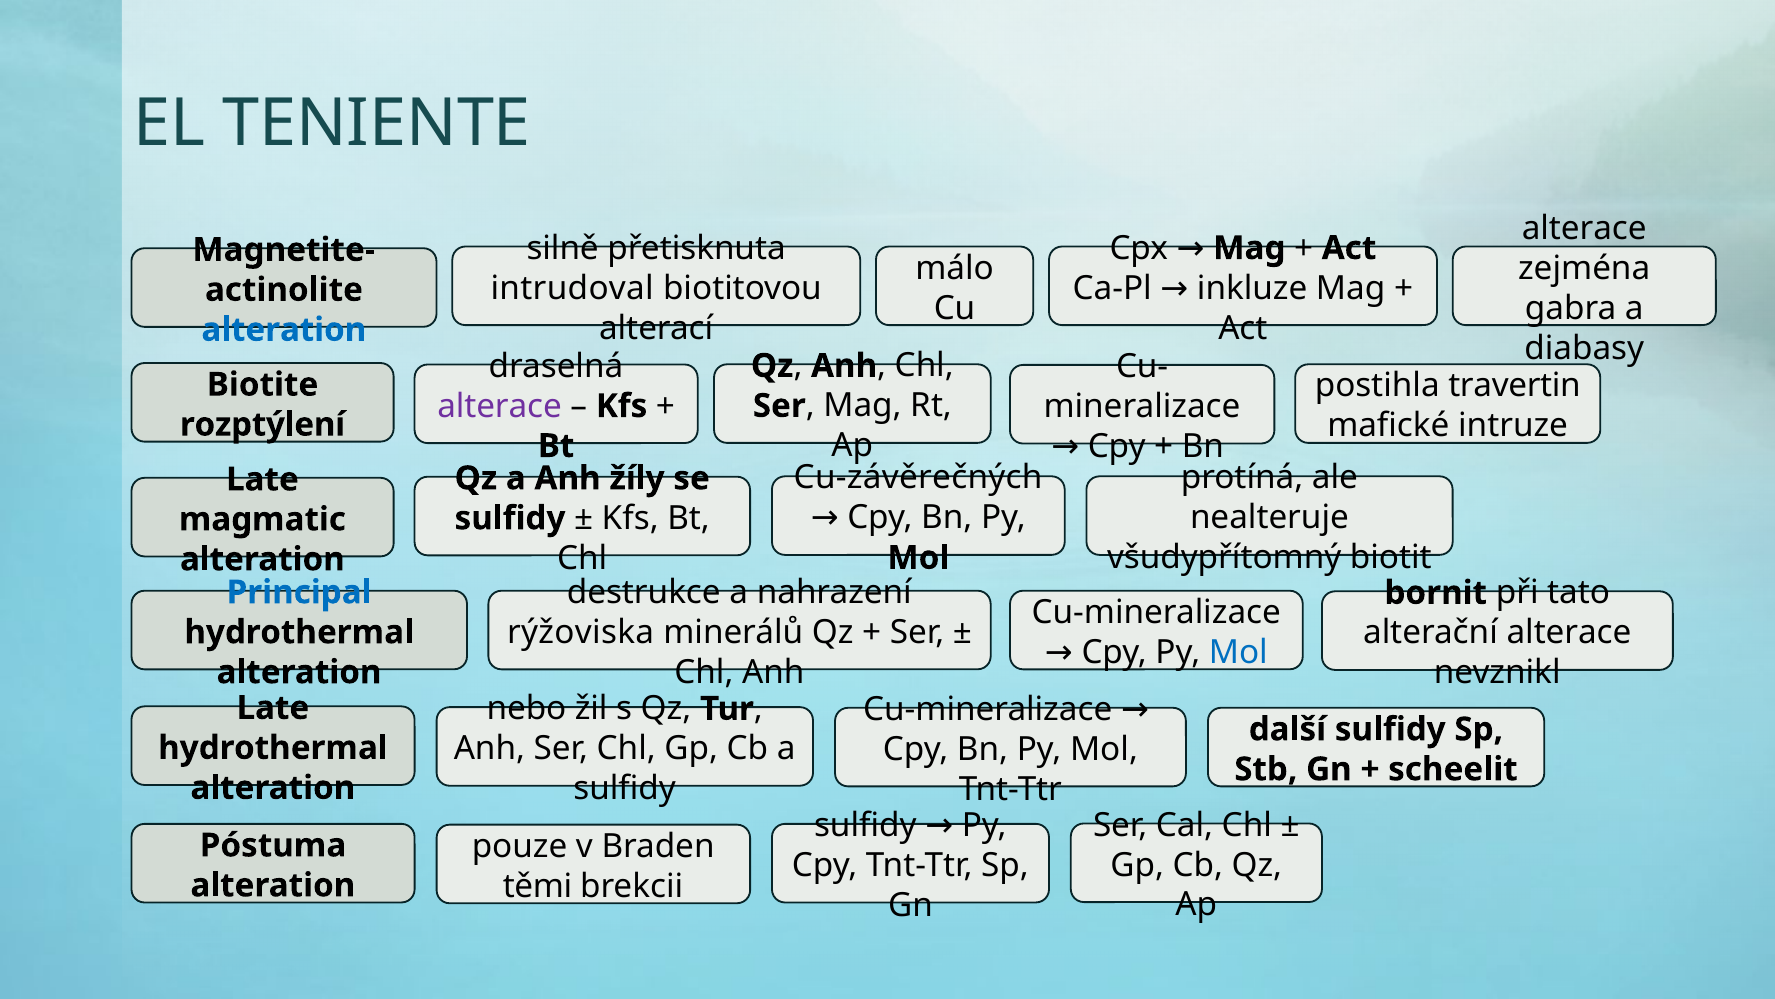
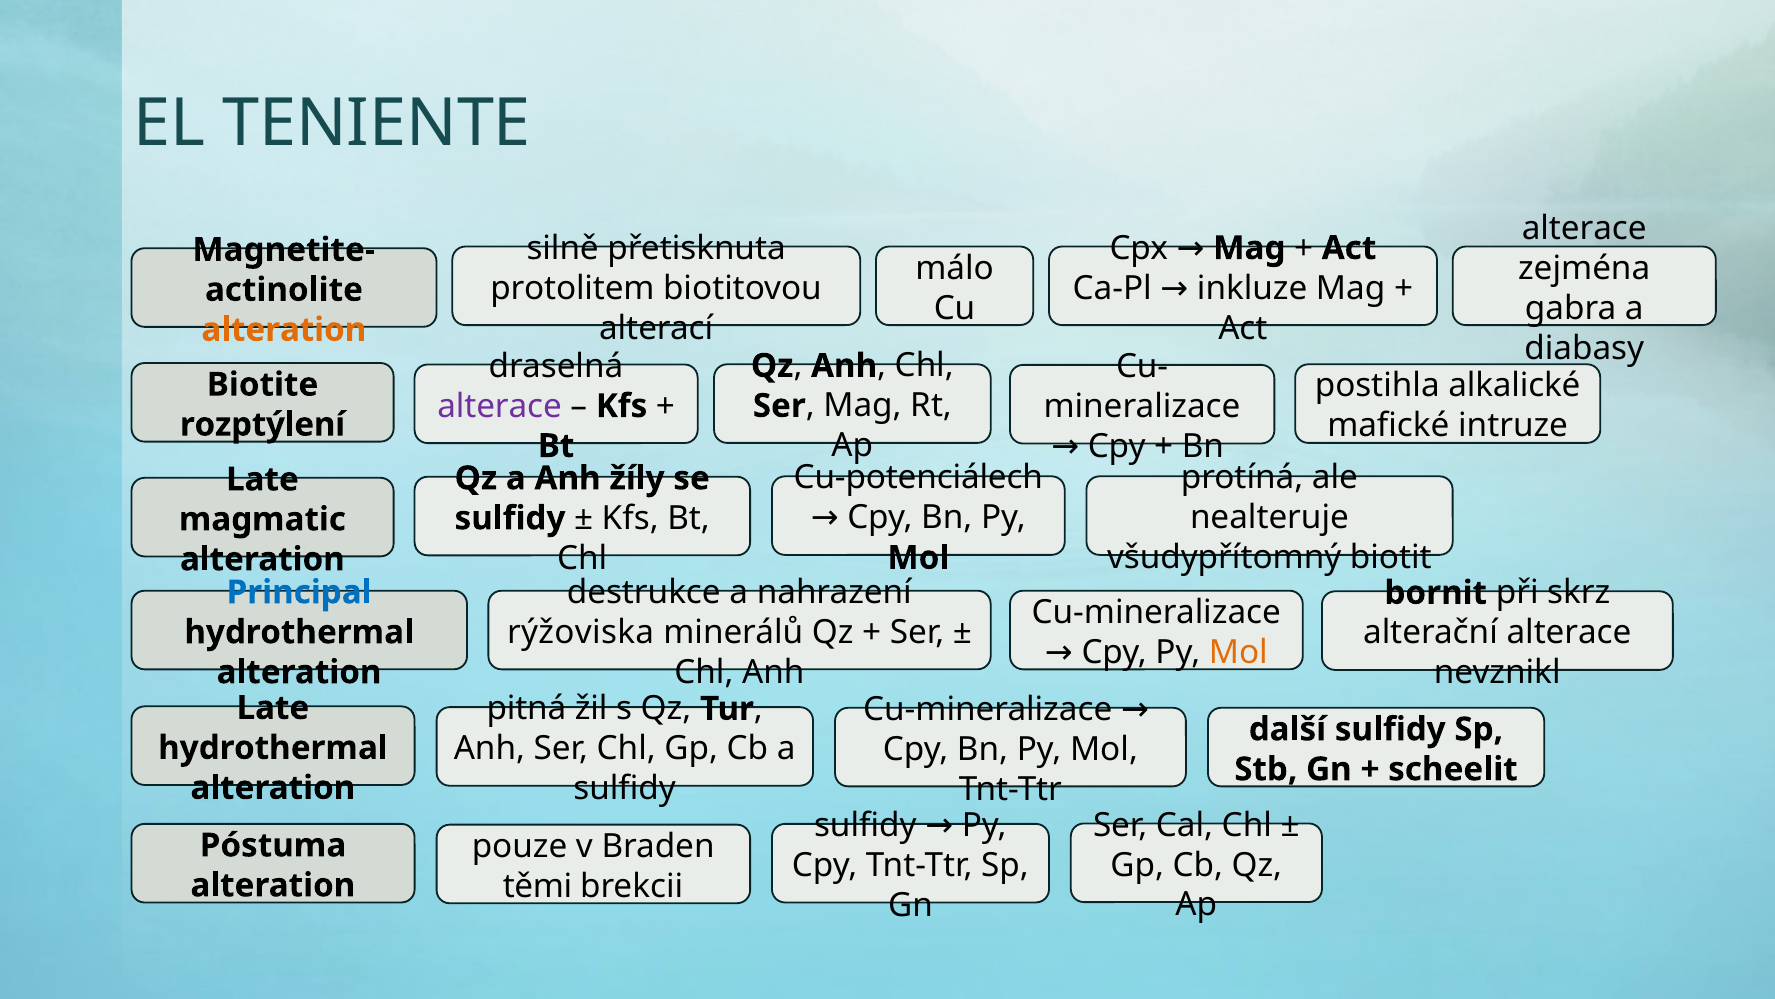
intrudoval: intrudoval -> protolitem (572, 288)
alteration colour: blue -> orange (284, 330)
travertin: travertin -> alkalické (1514, 386)
Cu-závěrečných: Cu-závěrečných -> Cu-potenciálech (918, 478)
tato: tato -> skrz (1579, 593)
Mol colour: blue -> orange (1238, 652)
nebo: nebo -> pitná (527, 709)
